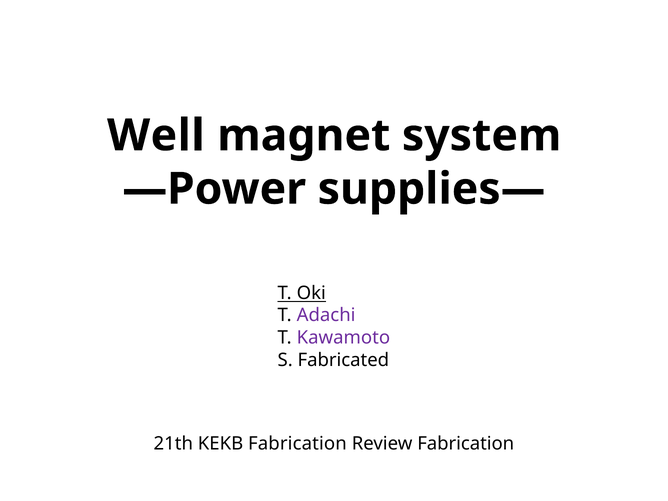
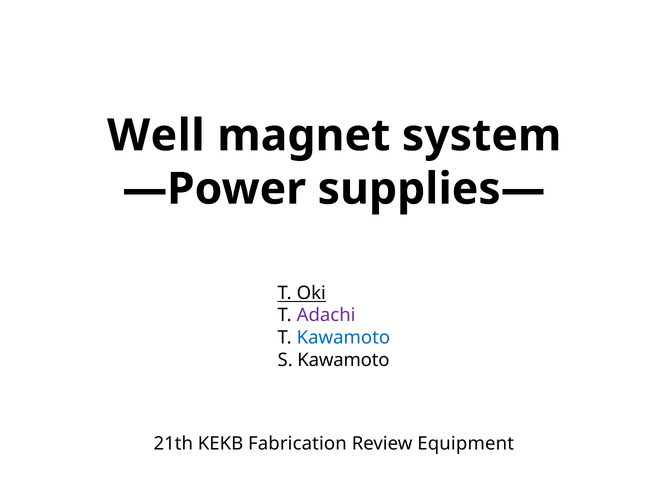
Kawamoto colour: purple -> blue (343, 338)
S Fabricated: Fabricated -> Kawamoto (343, 360)
Review Fabrication: Fabrication -> Equipment (466, 443)
